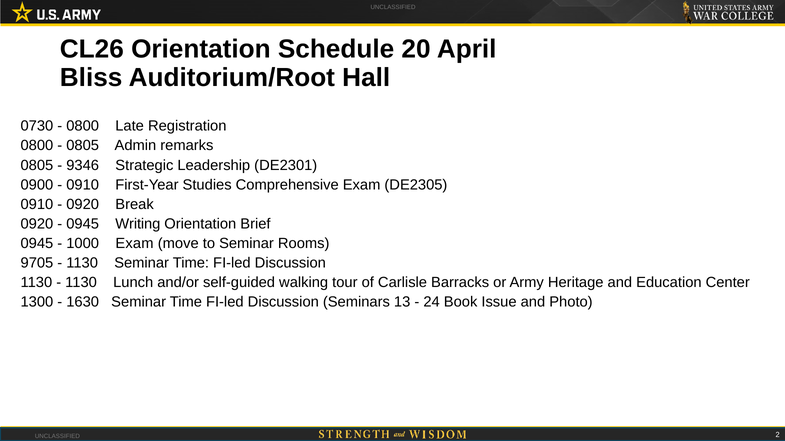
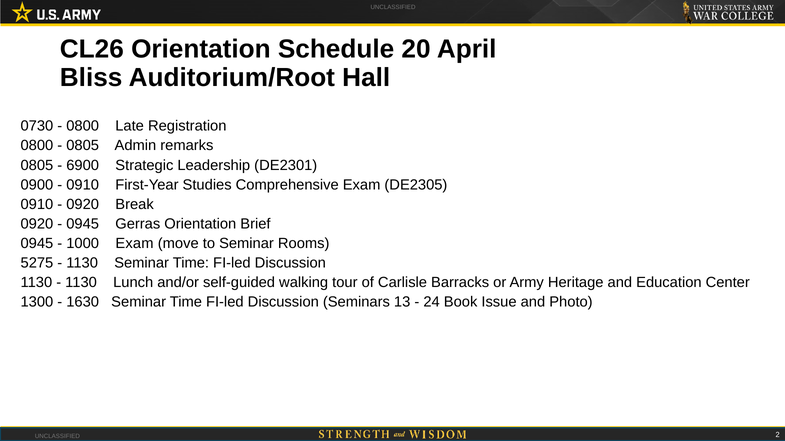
9346: 9346 -> 6900 (83, 165)
Writing: Writing -> Gerras (138, 224)
9705: 9705 -> 5275 (37, 263)
